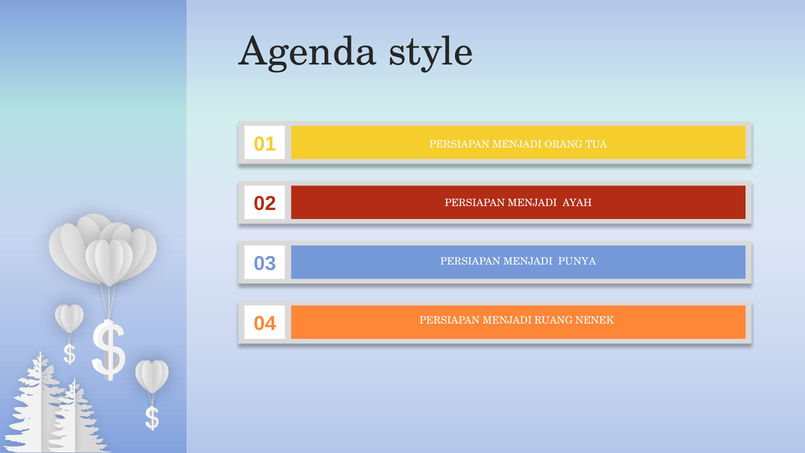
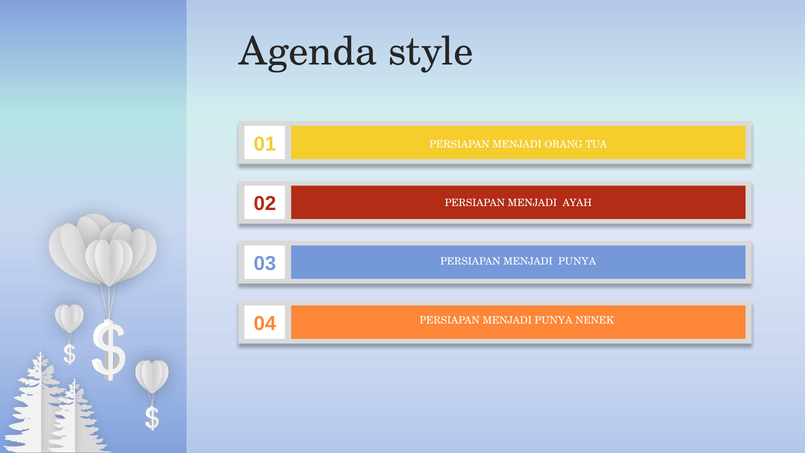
RUANG: RUANG -> PUNYA (554, 320)
